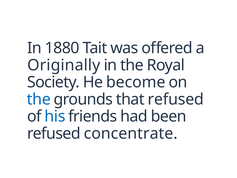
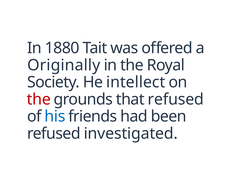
become: become -> intellect (136, 82)
the colour: blue -> red (39, 99)
concentrate: concentrate -> investigated (131, 133)
